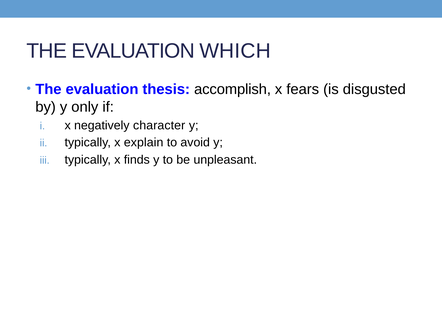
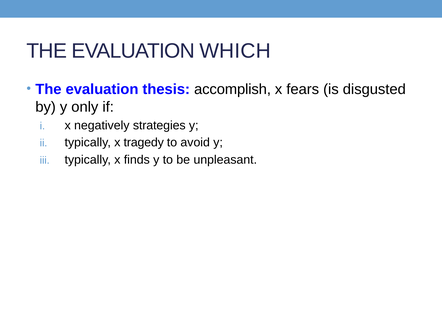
character: character -> strategies (159, 126)
explain: explain -> tragedy (144, 143)
